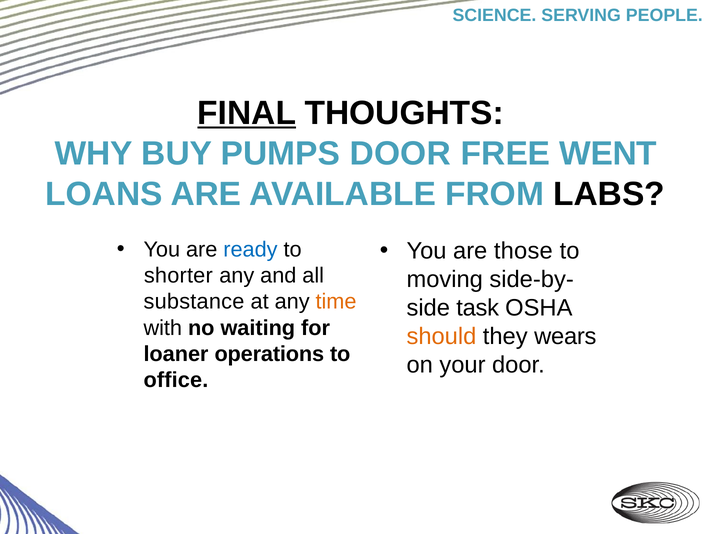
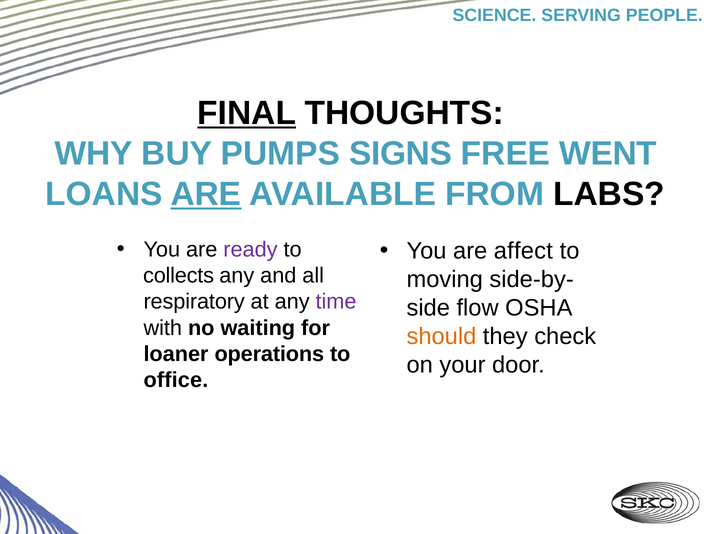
PUMPS DOOR: DOOR -> SIGNS (401, 153)
ARE underline: none -> present (206, 194)
ready colour: blue -> purple (250, 249)
those: those -> affect (523, 251)
shorter: shorter -> collects (179, 275)
substance: substance -> respiratory (194, 301)
time colour: orange -> purple (336, 301)
task: task -> flow (478, 307)
wears: wears -> check (565, 336)
